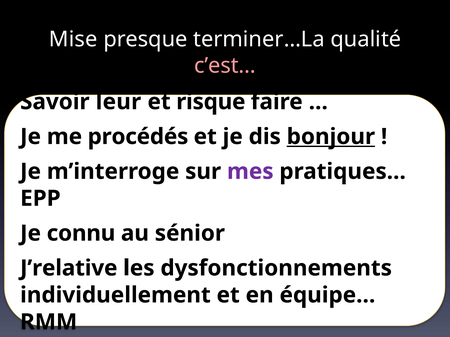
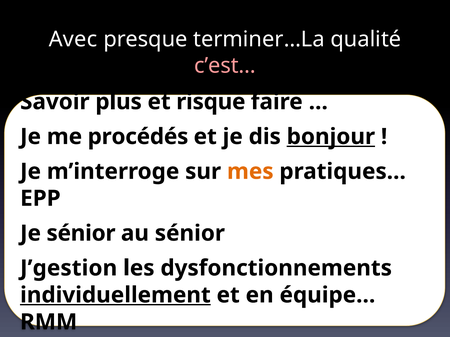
Mise: Mise -> Avec (73, 39)
leur: leur -> plus (119, 102)
mes colour: purple -> orange (250, 172)
Je connu: connu -> sénior (81, 234)
J’relative: J’relative -> J’gestion (69, 268)
individuellement underline: none -> present (115, 295)
